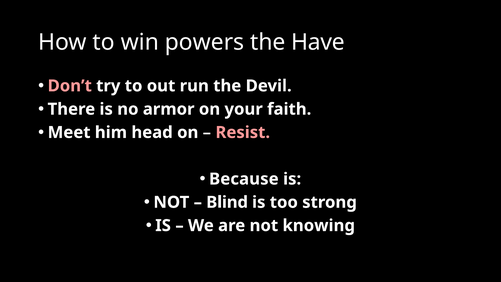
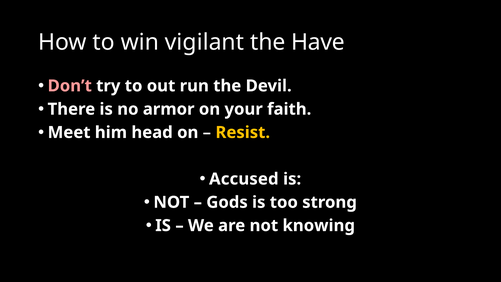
powers: powers -> vigilant (205, 42)
Resist colour: pink -> yellow (243, 132)
Because: Because -> Accused (244, 179)
Blind: Blind -> Gods (227, 202)
